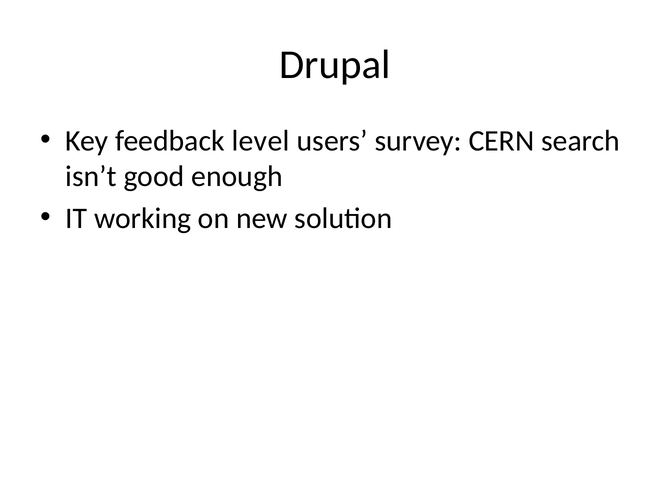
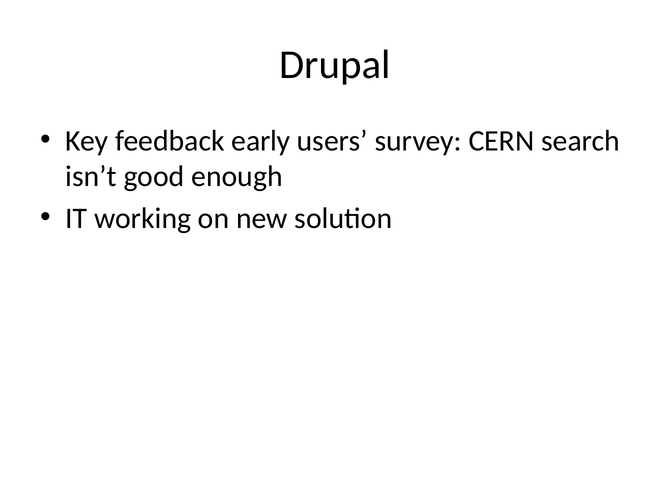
level: level -> early (261, 141)
